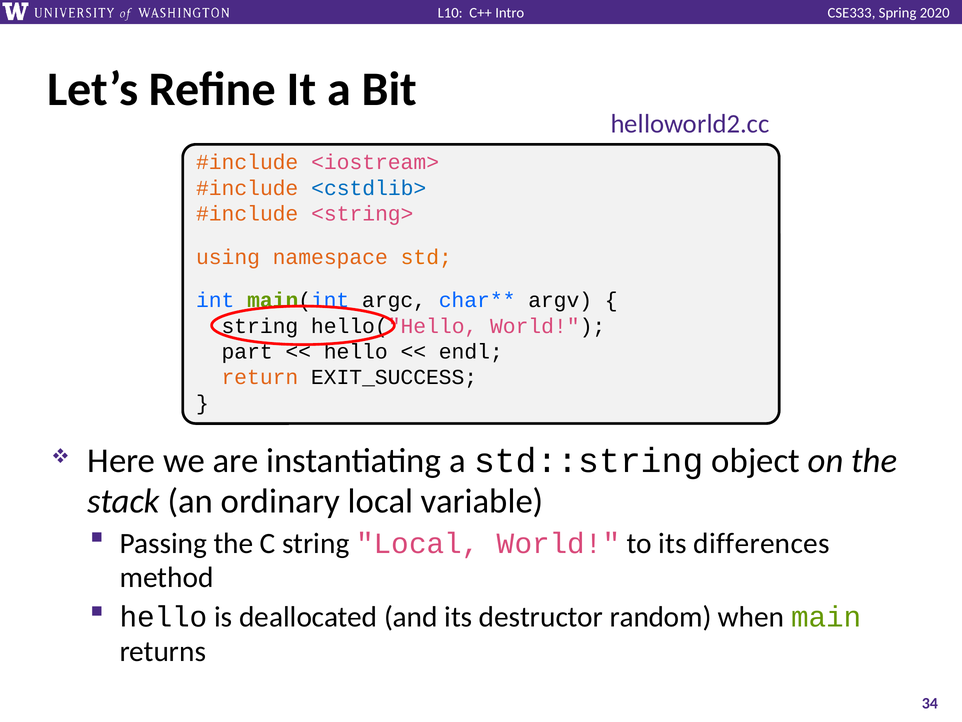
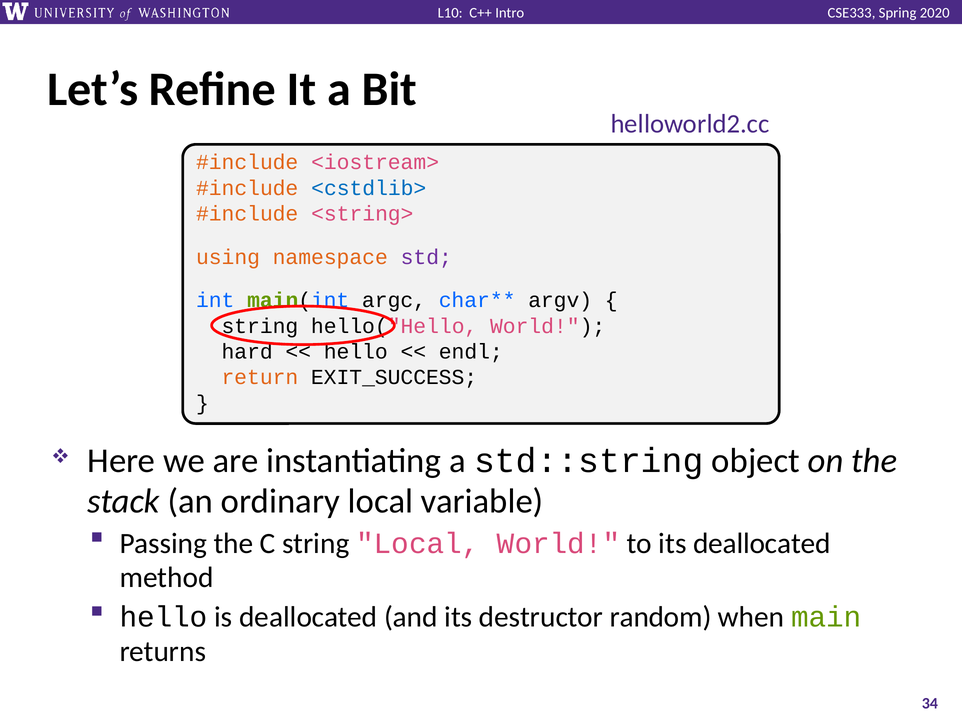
std colour: orange -> purple (426, 257)
part: part -> hard (247, 351)
its differences: differences -> deallocated (762, 543)
